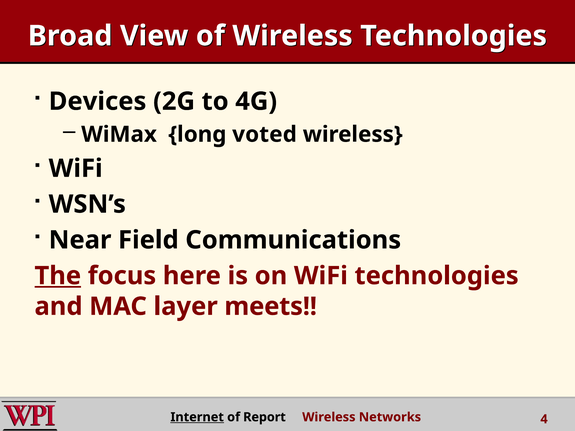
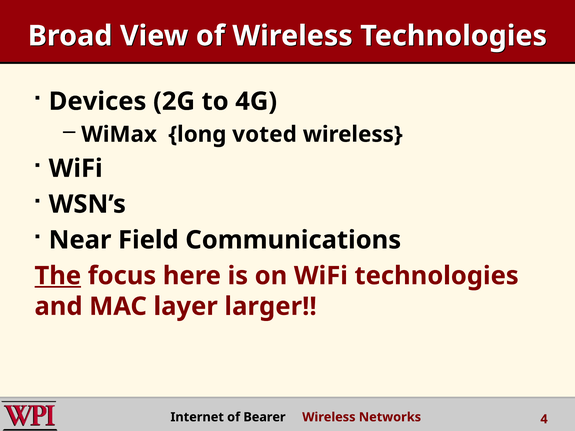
meets: meets -> larger (271, 307)
Internet underline: present -> none (197, 417)
Report: Report -> Bearer (264, 417)
